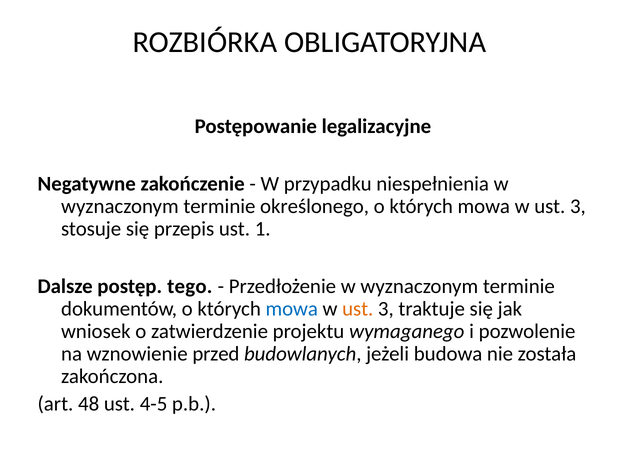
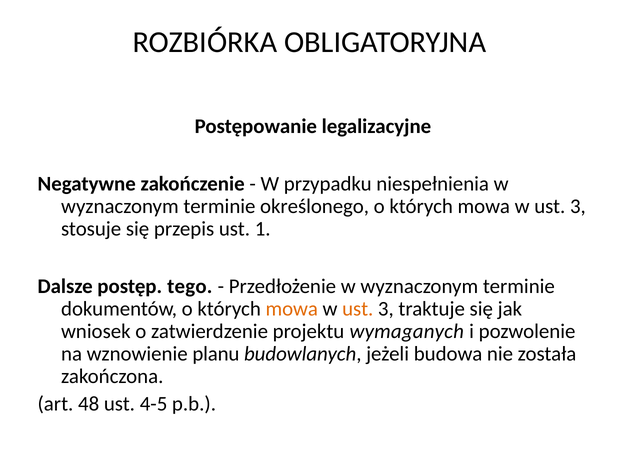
mowa colour: blue -> orange (292, 309)
wymaganego: wymaganego -> wymaganych (407, 332)
przed: przed -> planu (216, 354)
